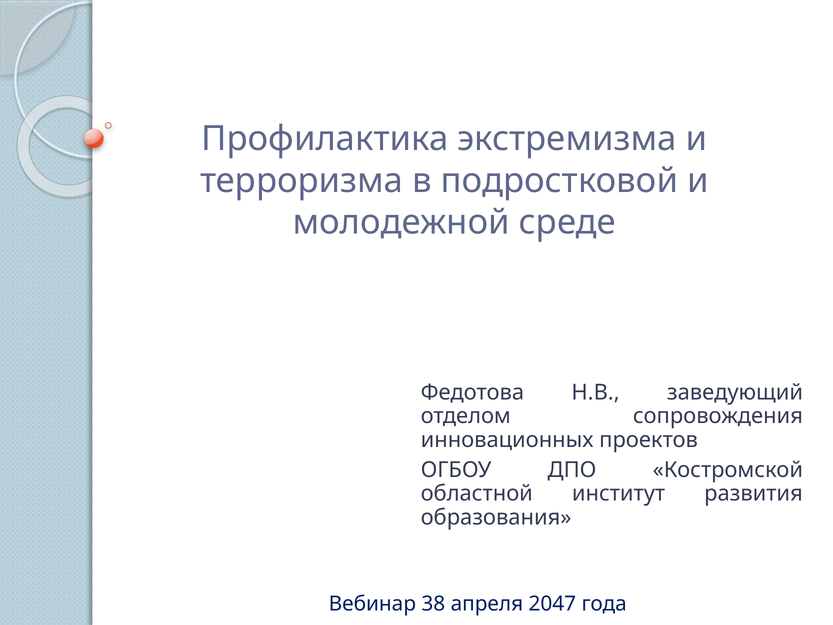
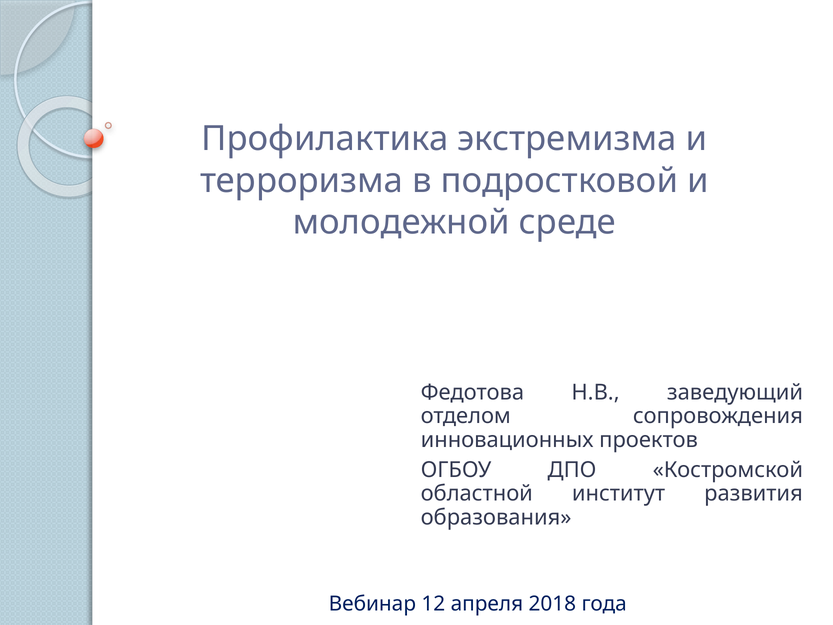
38: 38 -> 12 (433, 604)
2047: 2047 -> 2018 (552, 604)
